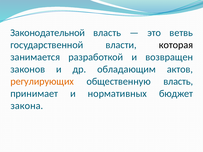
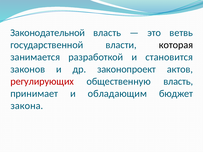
возвращен: возвращен -> становится (169, 57)
обладающим: обладающим -> законопроект (127, 69)
регулирующих colour: orange -> red (42, 82)
нормативных: нормативных -> обладающим (117, 94)
